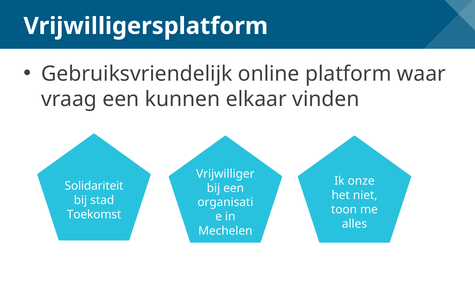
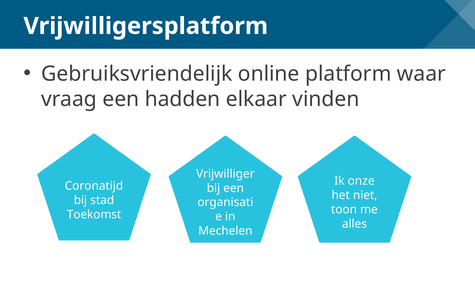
kunnen: kunnen -> hadden (183, 99)
Solidariteit: Solidariteit -> Coronatijd (94, 186)
